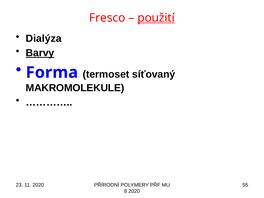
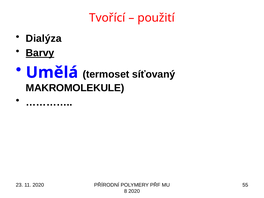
Fresco: Fresco -> Tvořící (107, 18)
použití underline: present -> none (156, 18)
Forma: Forma -> Umělá (52, 72)
